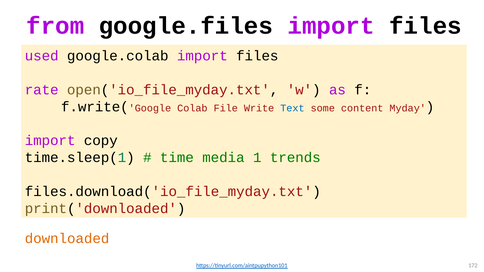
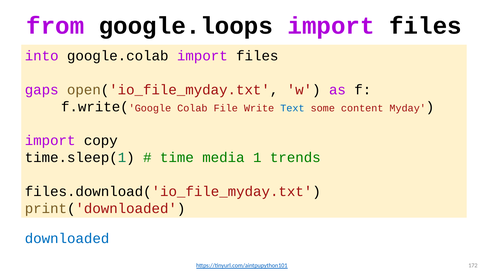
google.files: google.files -> google.loops (186, 26)
used: used -> into (42, 56)
rate: rate -> gaps (42, 90)
downloaded colour: orange -> blue (67, 239)
